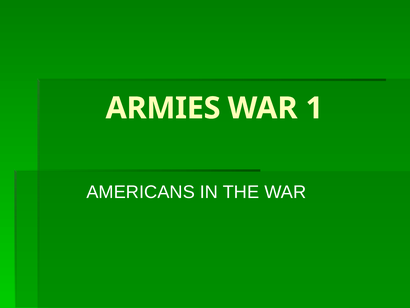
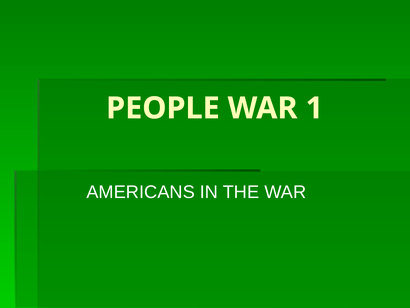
ARMIES: ARMIES -> PEOPLE (163, 108)
